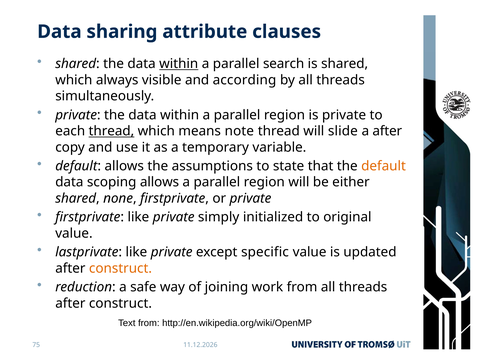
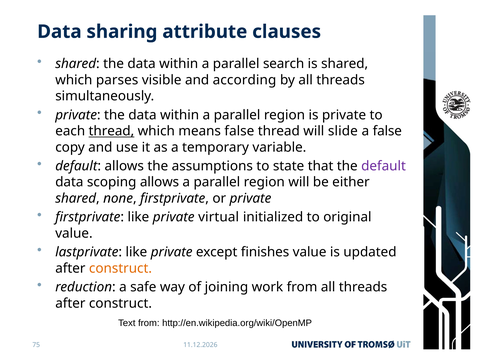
within underline: present -> none (179, 64)
always: always -> parses (117, 80)
means note: note -> false (239, 131)
a after: after -> false (387, 131)
default colour: orange -> purple (384, 166)
simply: simply -> virtual (219, 217)
specific: specific -> finishes (265, 252)
